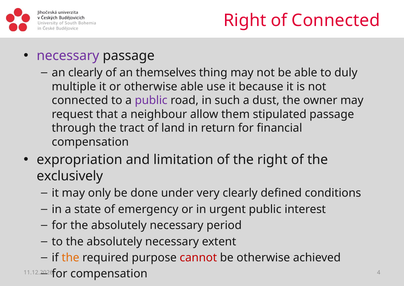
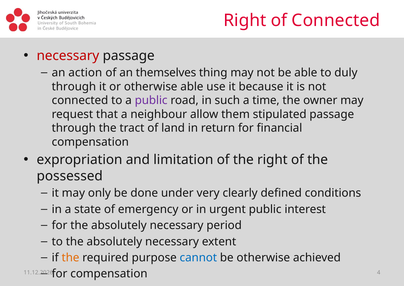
necessary colour: purple -> red (68, 56)
an clearly: clearly -> action (85, 73)
multiple: multiple -> through (74, 87)
dust: dust -> time (266, 100)
exclusively: exclusively -> possessed (70, 176)
cannot colour: red -> blue (198, 257)
